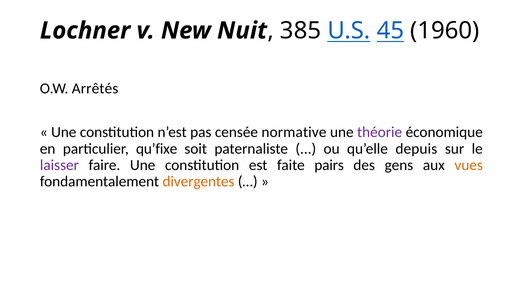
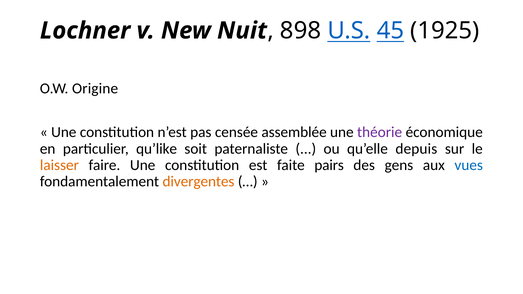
385: 385 -> 898 (301, 31)
1960: 1960 -> 1925 (445, 31)
Arrêtés: Arrêtés -> Origine (95, 88)
normative: normative -> assemblée (294, 132)
qu’fixe: qu’fixe -> qu’like (157, 149)
laisser colour: purple -> orange (59, 165)
vues colour: orange -> blue (469, 165)
